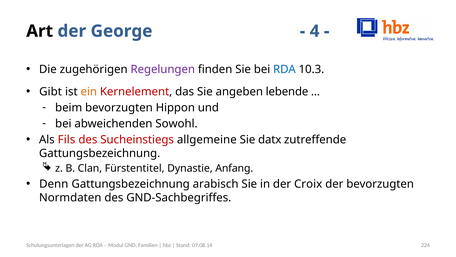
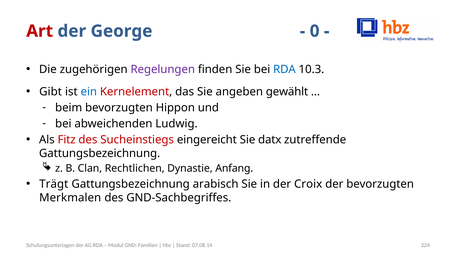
Art colour: black -> red (40, 31)
4: 4 -> 0 (315, 31)
ein colour: orange -> blue (89, 91)
lebende: lebende -> gewählt (287, 91)
Sowohl: Sowohl -> Ludwig (176, 123)
Fils: Fils -> Fitz (67, 139)
allgemeine: allgemeine -> eingereicht (207, 139)
Fürstentitel: Fürstentitel -> Rechtlichen (135, 168)
Denn: Denn -> Trägt (54, 184)
Normdaten: Normdaten -> Merkmalen (70, 197)
